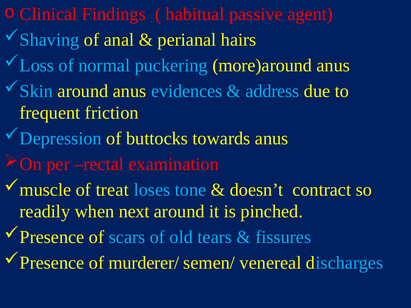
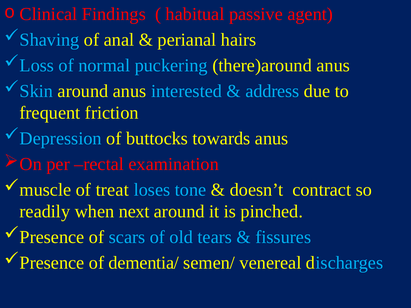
more)around: more)around -> there)around (262, 66)
evidences: evidences -> interested (187, 91)
murderer/: murderer/ -> dementia/ (144, 263)
